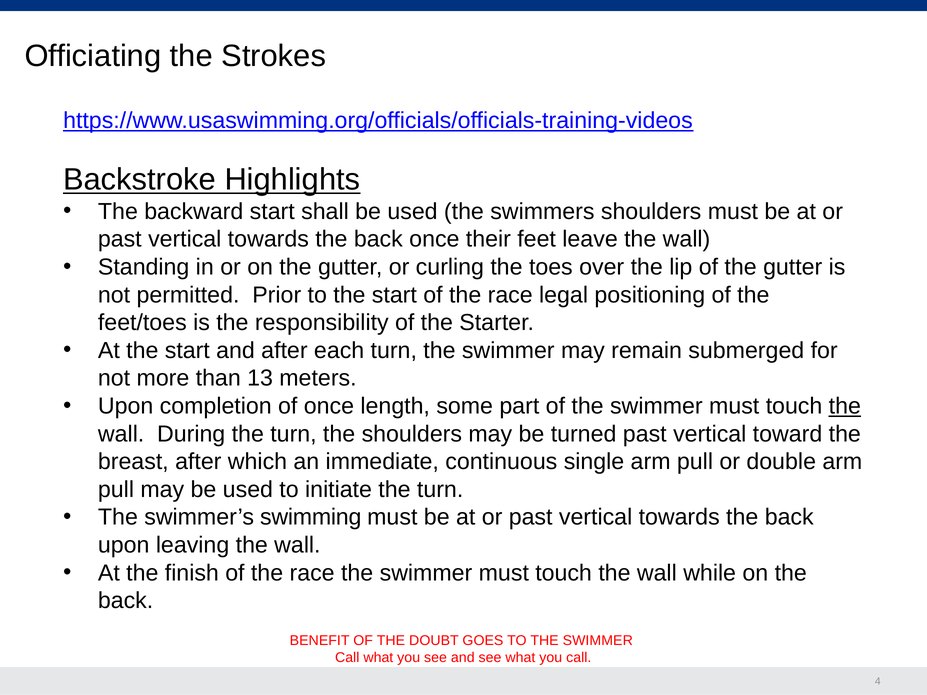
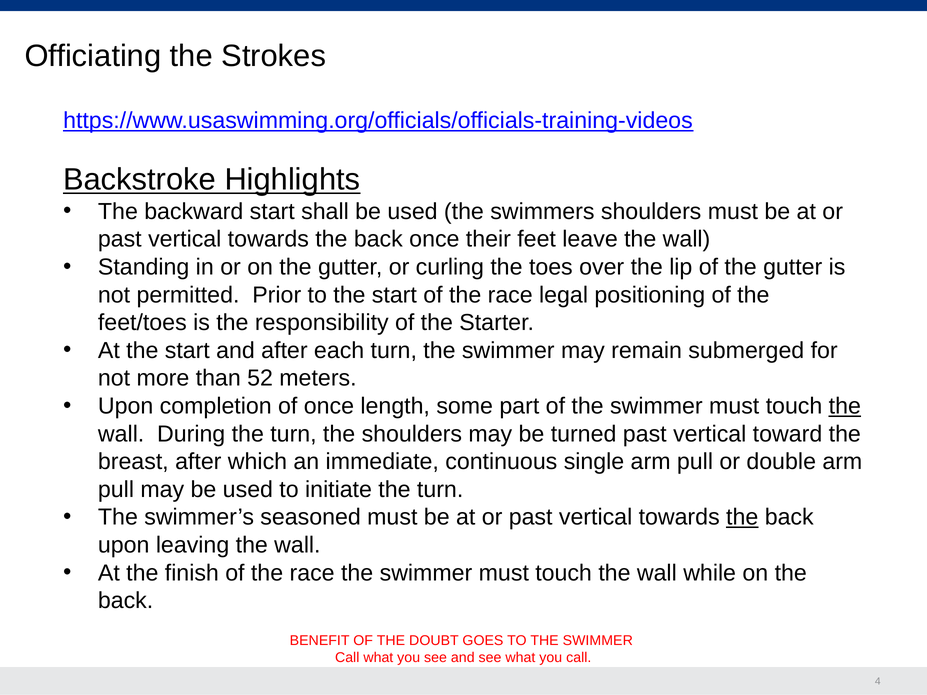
13: 13 -> 52 (260, 378)
swimming: swimming -> seasoned (311, 518)
the underline: none -> present (742, 518)
